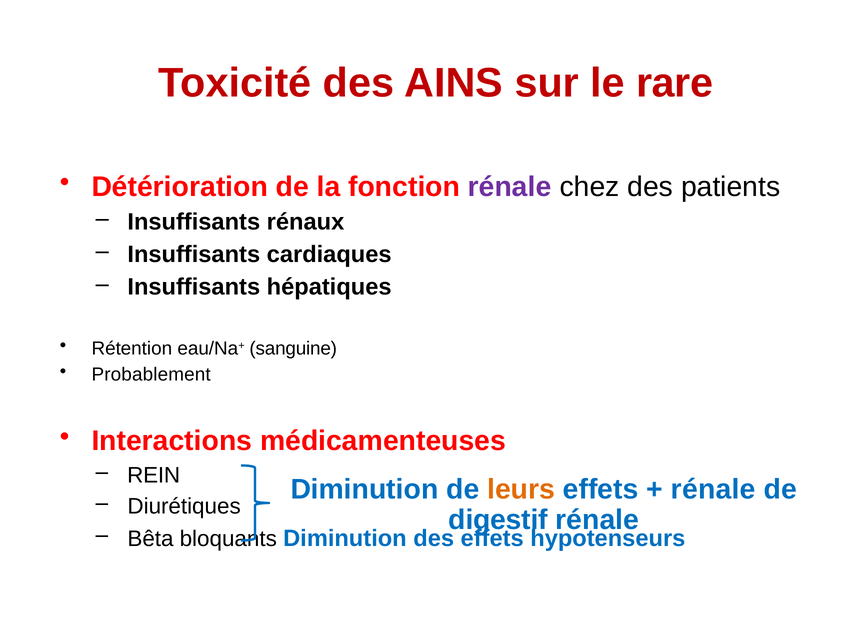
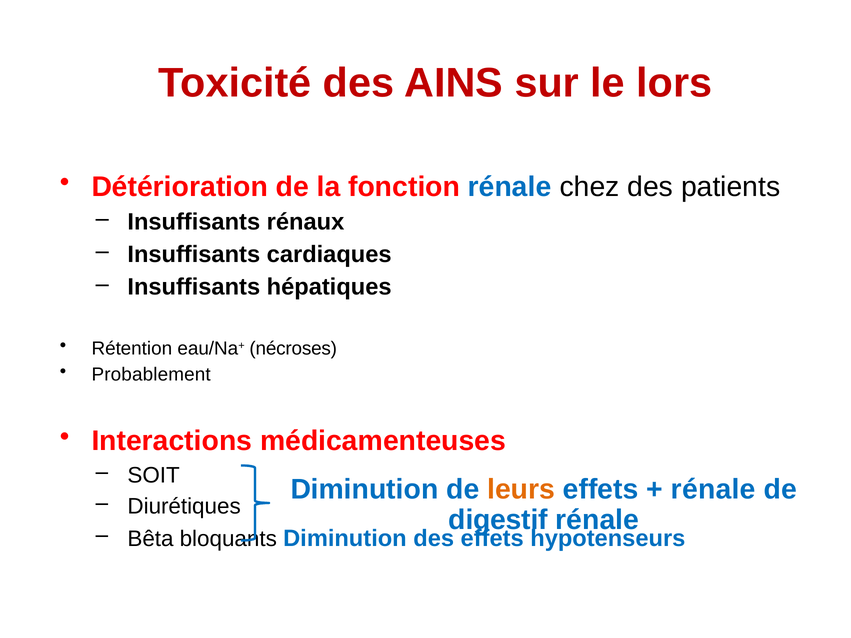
rare: rare -> lors (674, 83)
rénale colour: purple -> blue (510, 187)
sanguine: sanguine -> nécroses (293, 349)
REIN: REIN -> SOIT (154, 475)
